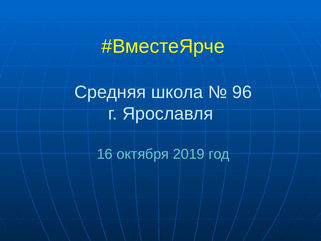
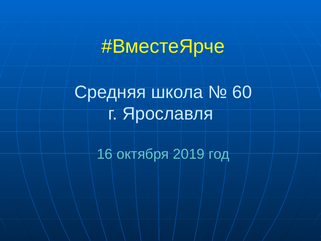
96: 96 -> 60 (242, 92)
